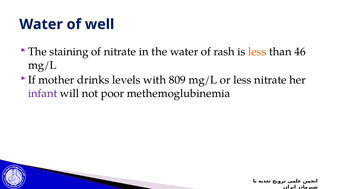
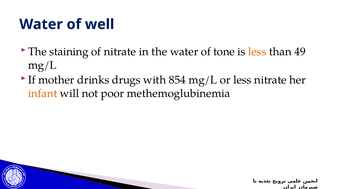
rash: rash -> tone (224, 52)
46: 46 -> 49 (300, 52)
levels: levels -> drugs (126, 80)
809: 809 -> 854 (177, 80)
infant colour: purple -> orange (43, 94)
